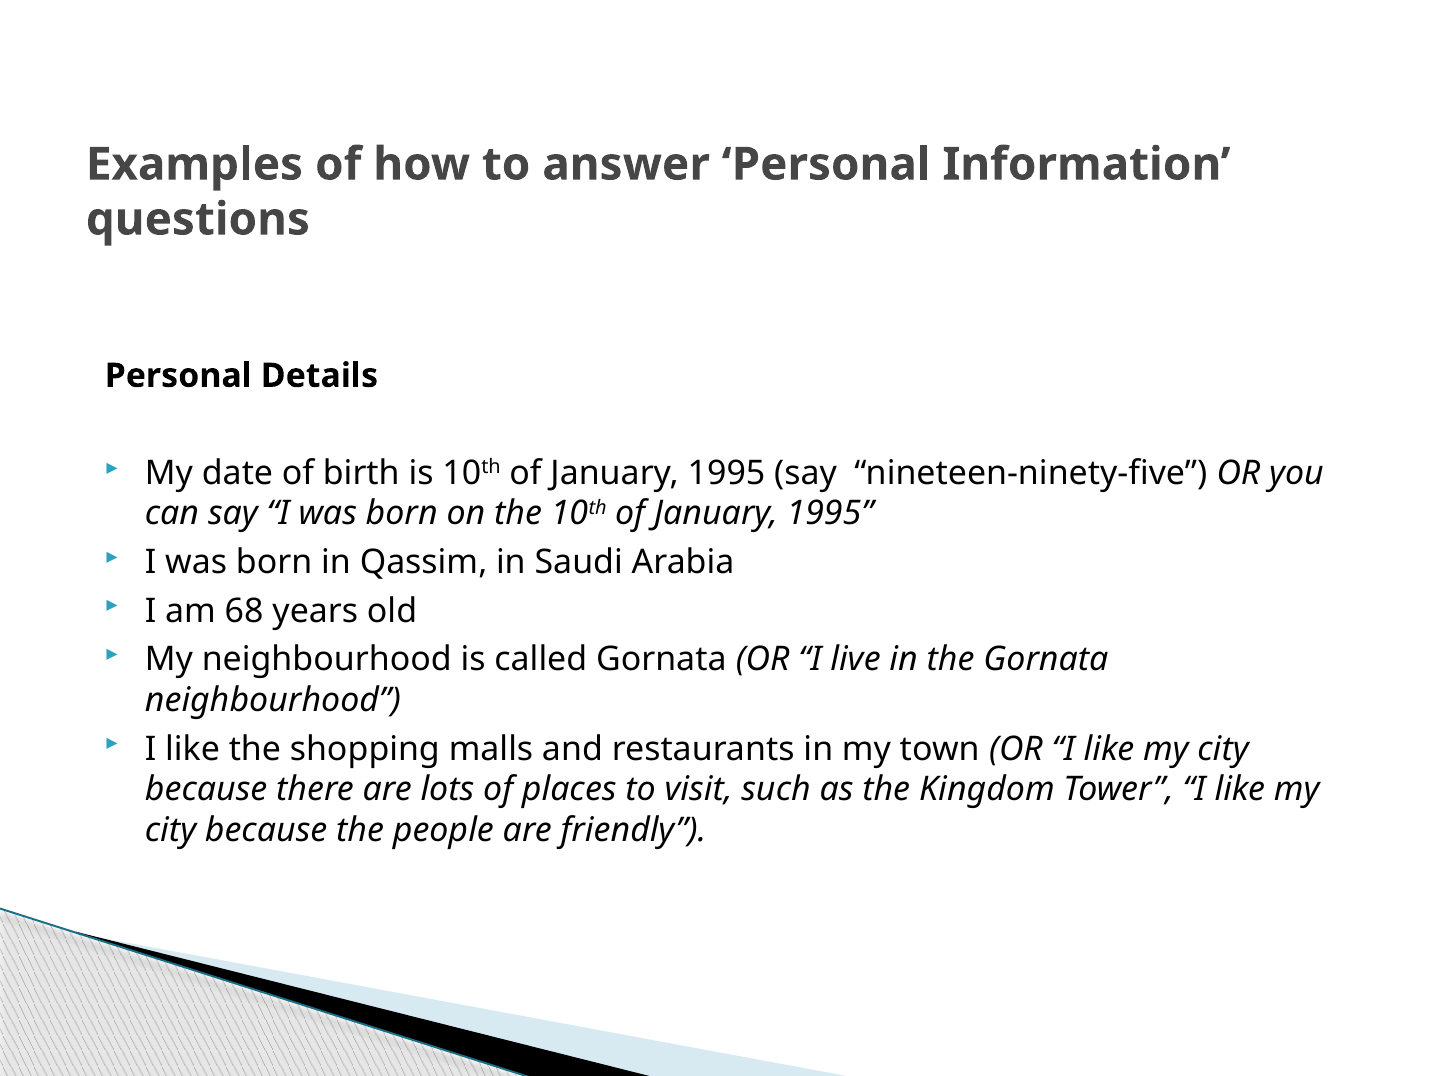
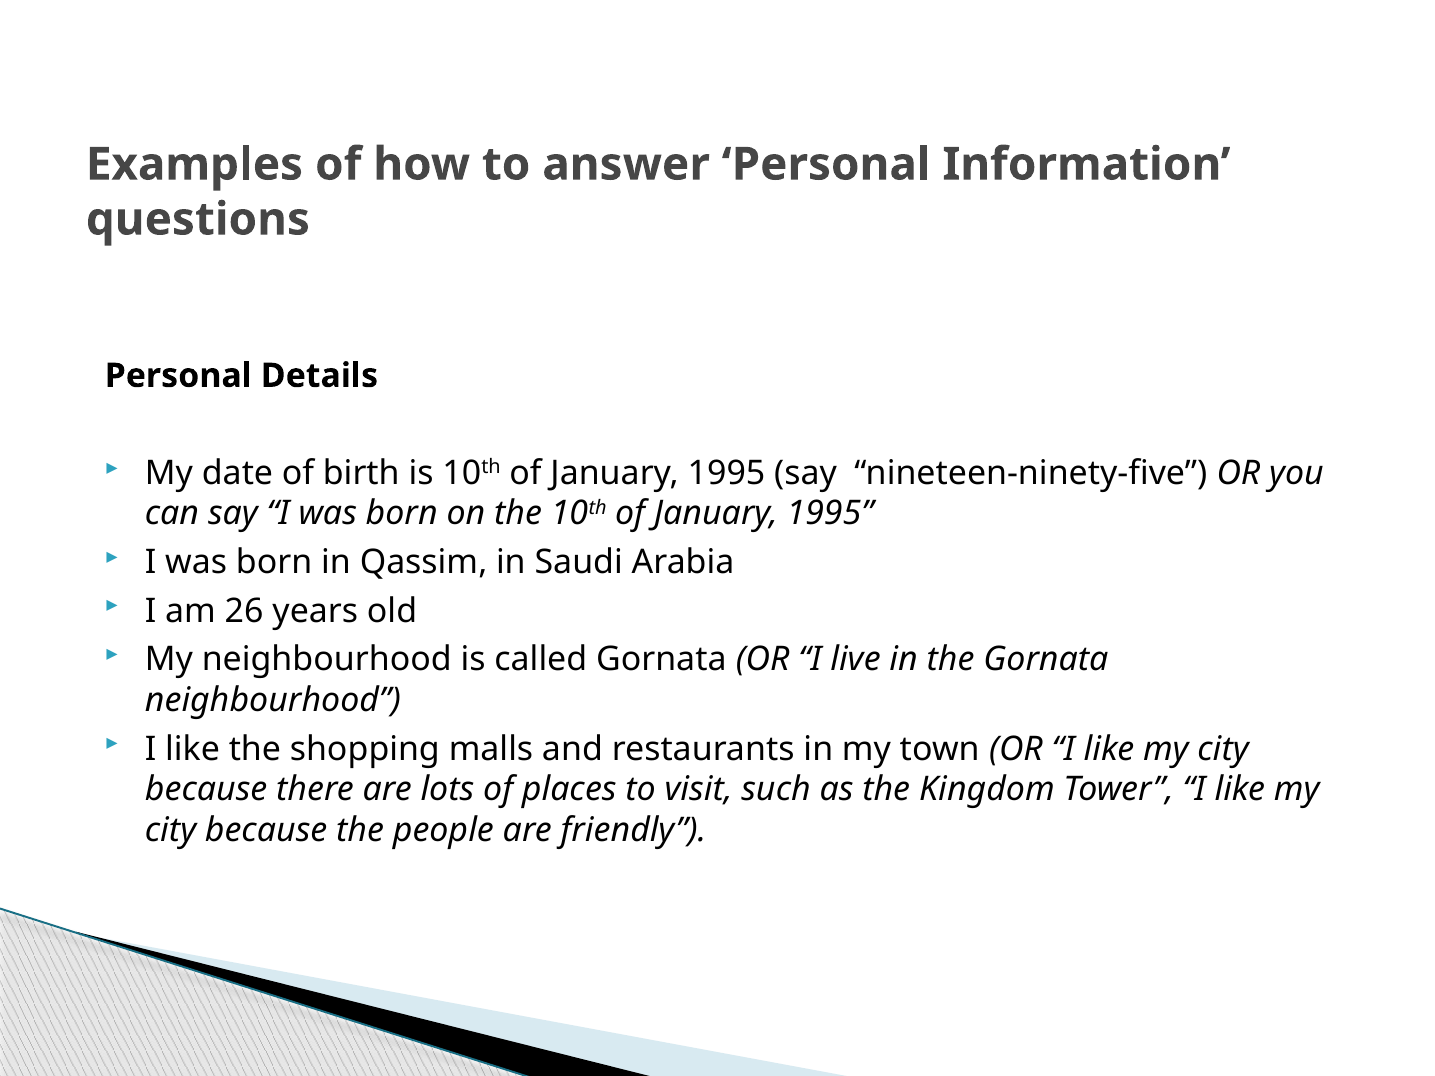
68: 68 -> 26 (244, 611)
